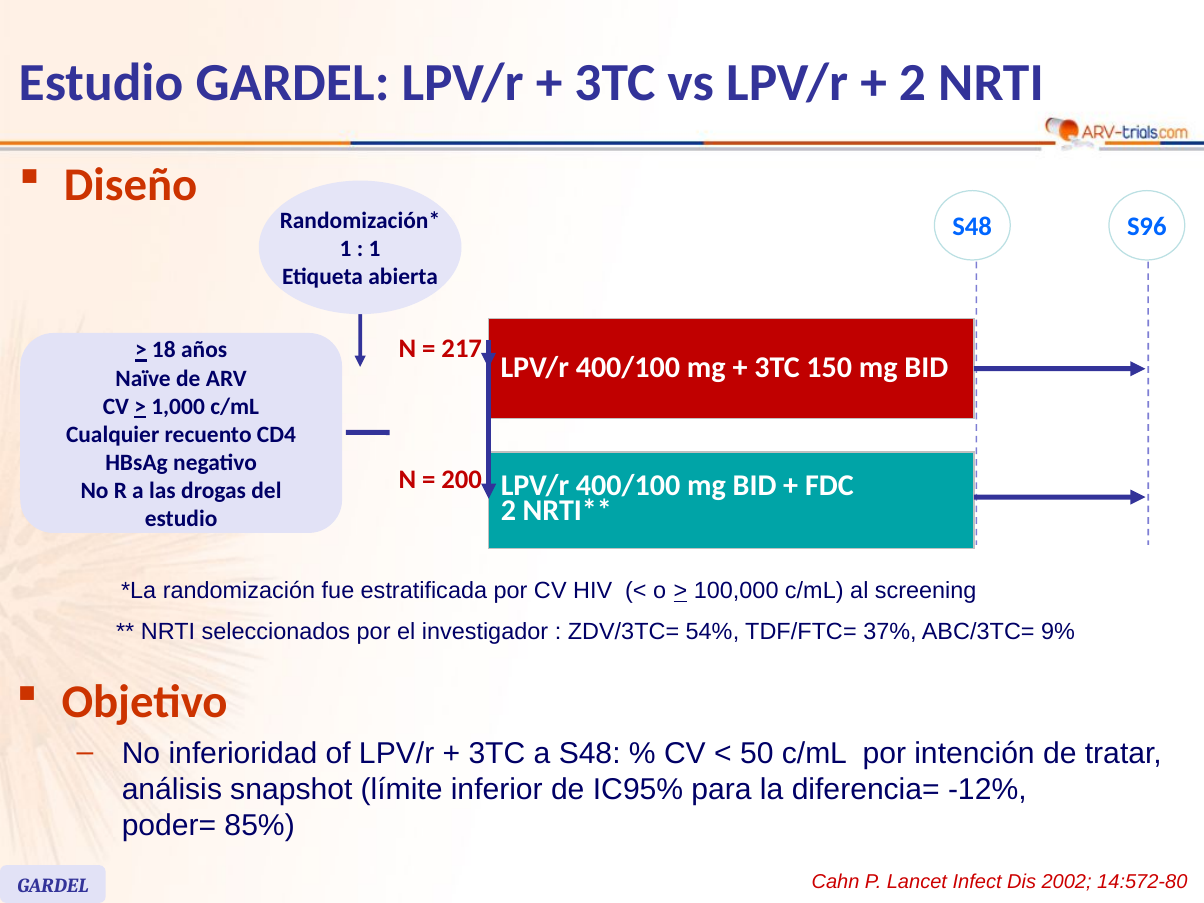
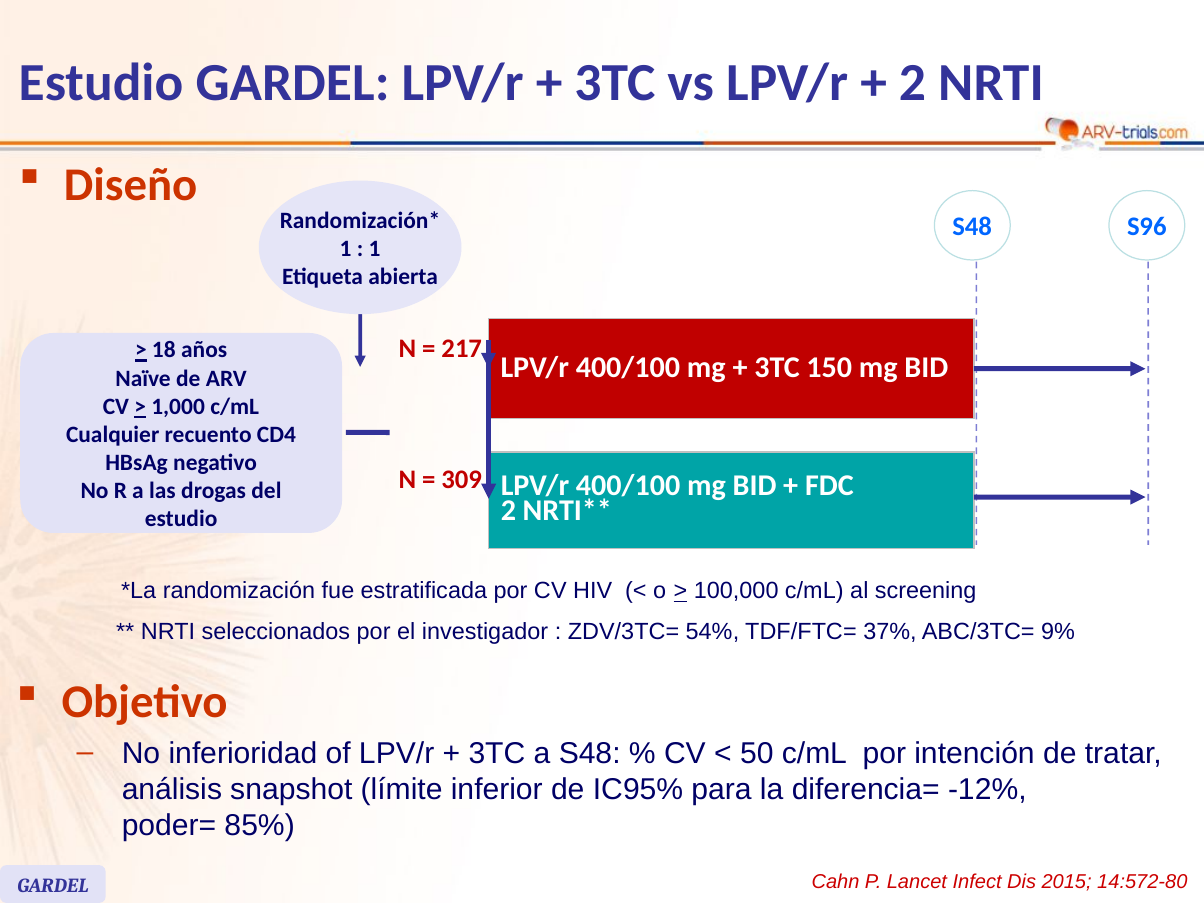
200: 200 -> 309 (462, 480)
2002: 2002 -> 2015 (1067, 882)
